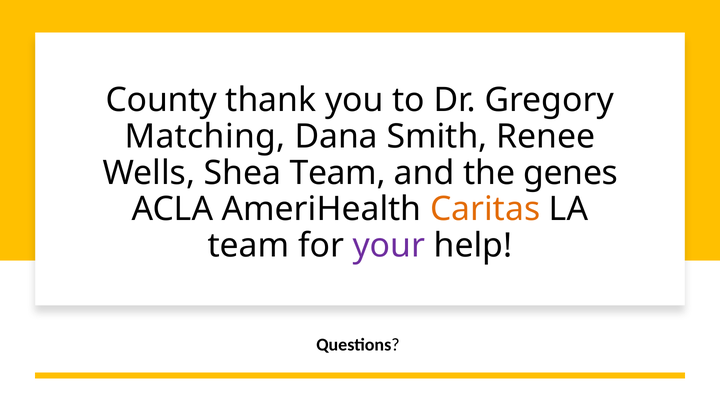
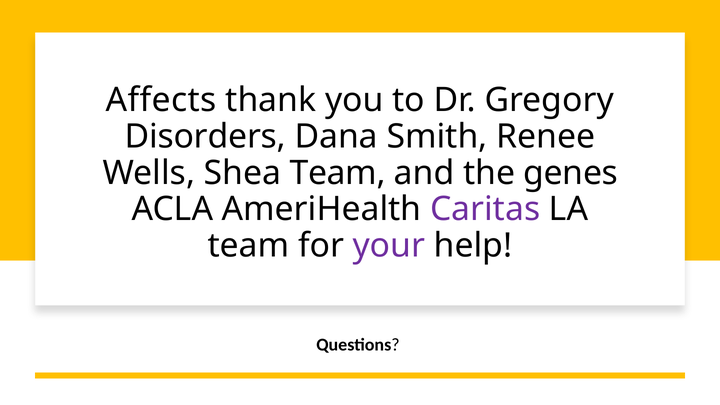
County: County -> Affects (161, 100)
Matching: Matching -> Disorders (205, 136)
Caritas colour: orange -> purple (485, 209)
